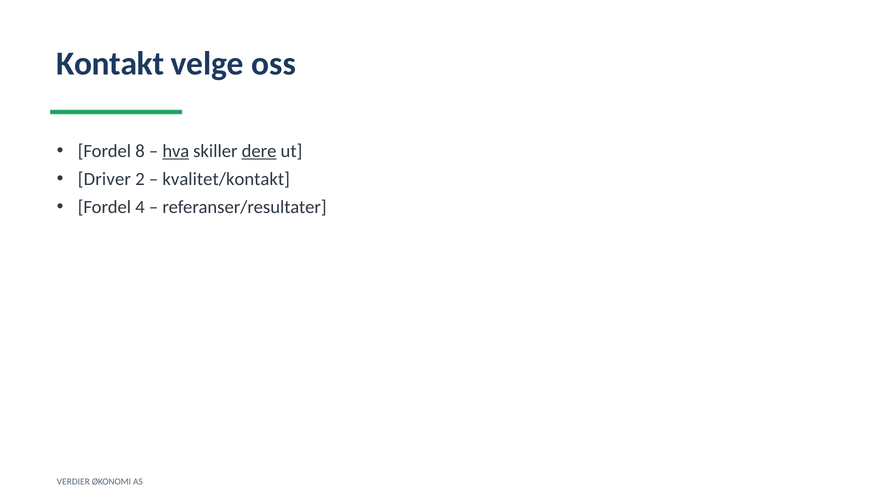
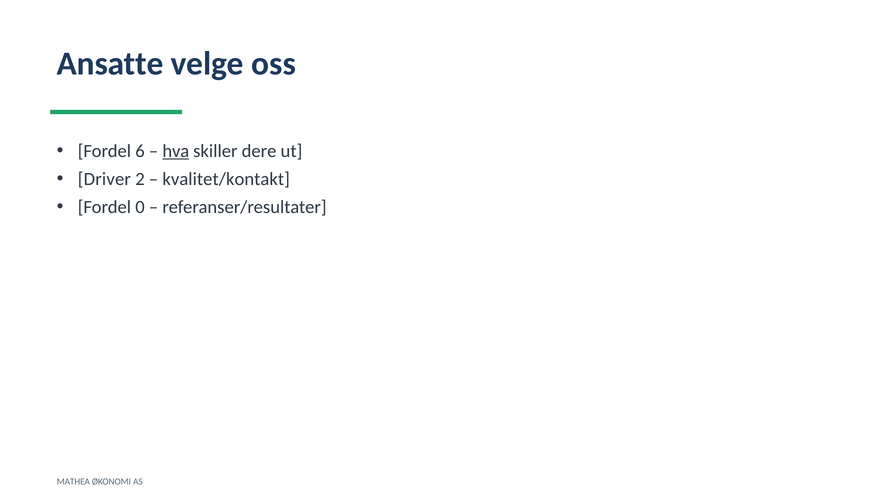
Kontakt: Kontakt -> Ansatte (110, 64)
8: 8 -> 6 (140, 151)
dere underline: present -> none (259, 151)
4: 4 -> 0 (140, 207)
VERDIER: VERDIER -> MATHEA (73, 482)
